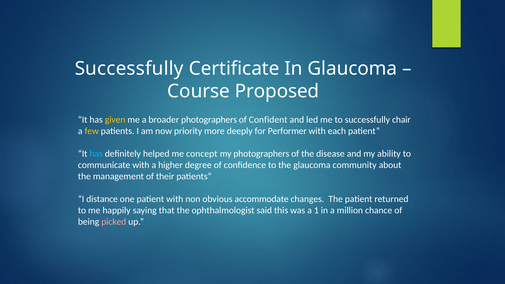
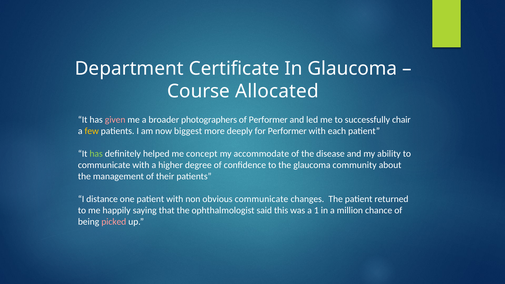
Successfully: Successfully -> Department (129, 69)
Proposed: Proposed -> Allocated (277, 91)
given colour: yellow -> pink (115, 120)
of Confident: Confident -> Performer (268, 120)
priority: priority -> biggest (188, 131)
has colour: light blue -> light green (96, 154)
my photographers: photographers -> accommodate (261, 154)
obvious accommodate: accommodate -> communicate (261, 199)
